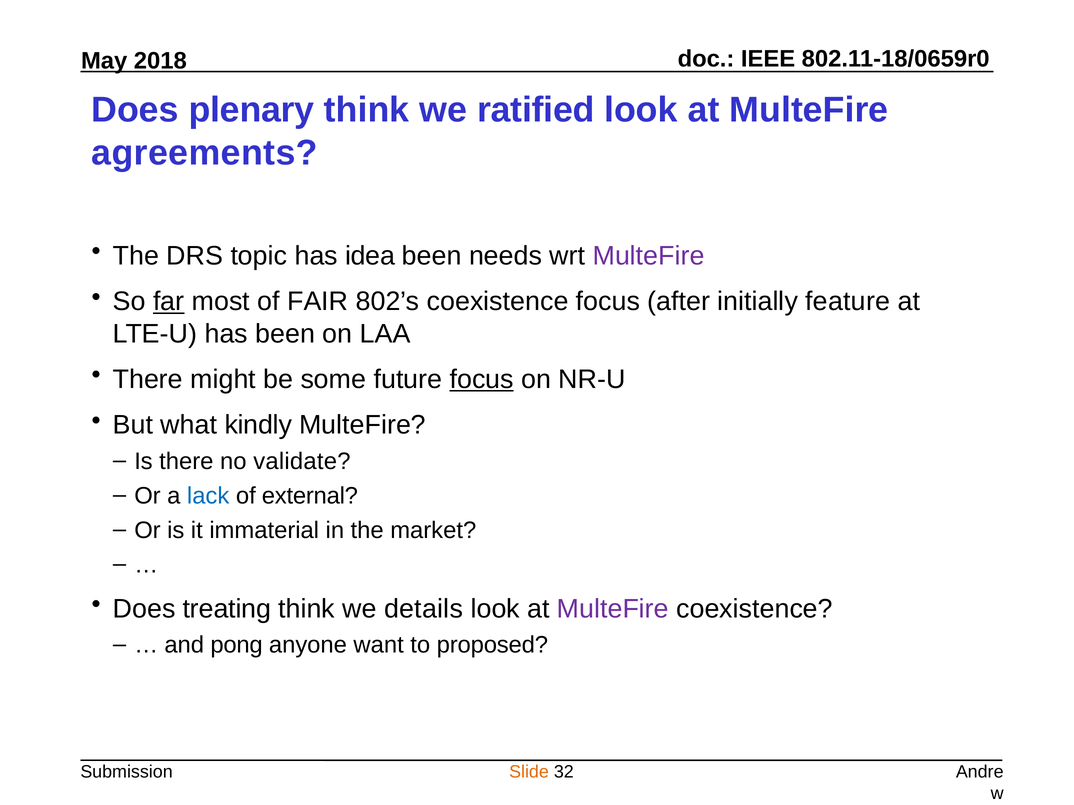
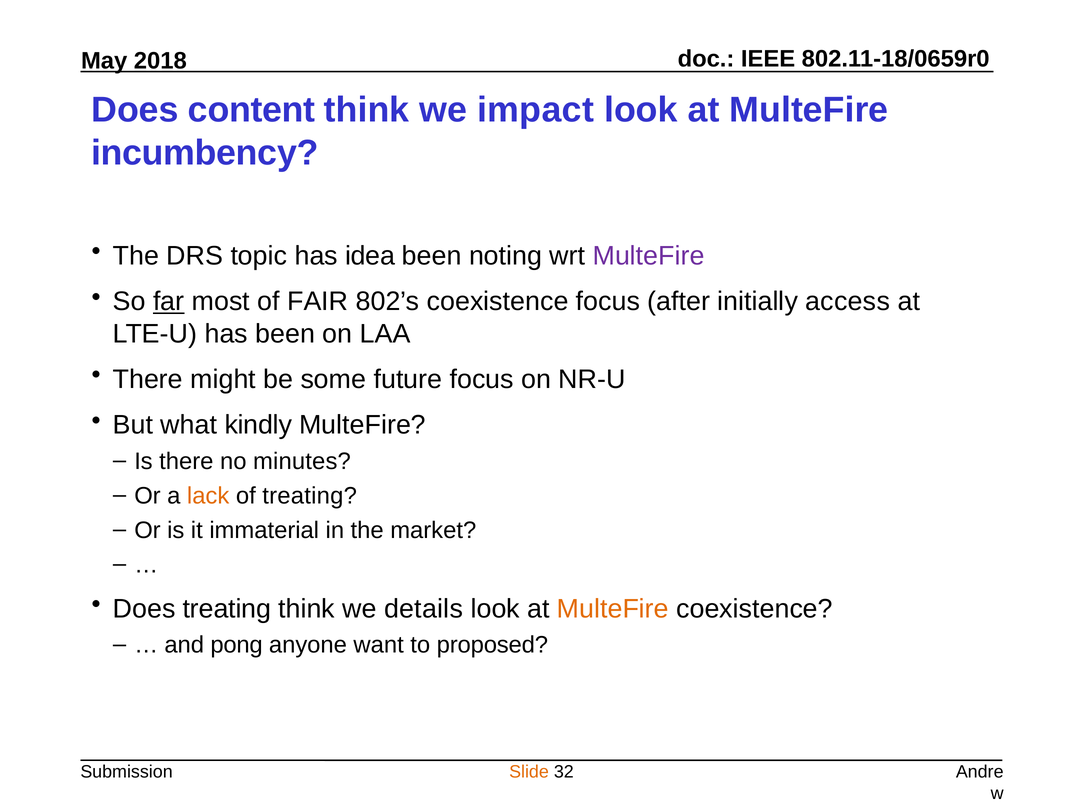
plenary: plenary -> content (252, 110)
ratified: ratified -> impact (536, 110)
agreements: agreements -> incumbency (205, 153)
needs: needs -> noting (506, 256)
feature: feature -> access (848, 302)
focus underline: present -> none (482, 380)
validate: validate -> minutes (302, 461)
lack colour: blue -> orange (208, 496)
of external: external -> treating (310, 496)
MulteFire colour: purple -> orange (613, 609)
